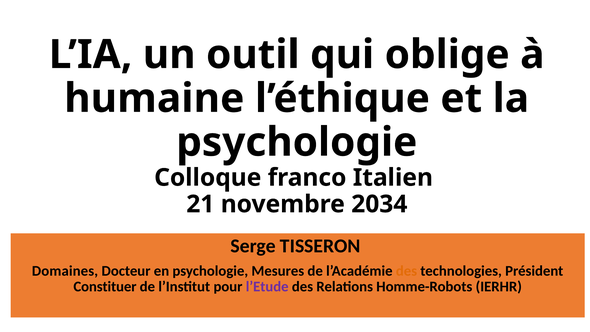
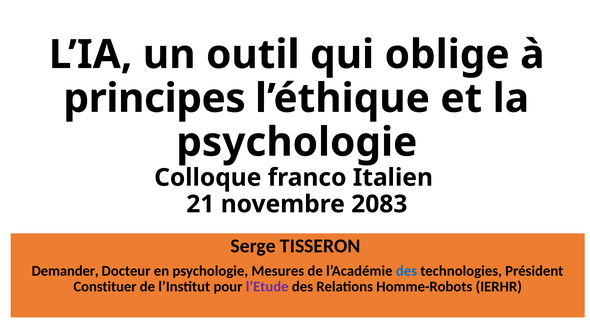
humaine: humaine -> principes (155, 98)
2034: 2034 -> 2083 (379, 204)
Domaines: Domaines -> Demander (65, 271)
des colour: orange -> blue (406, 271)
